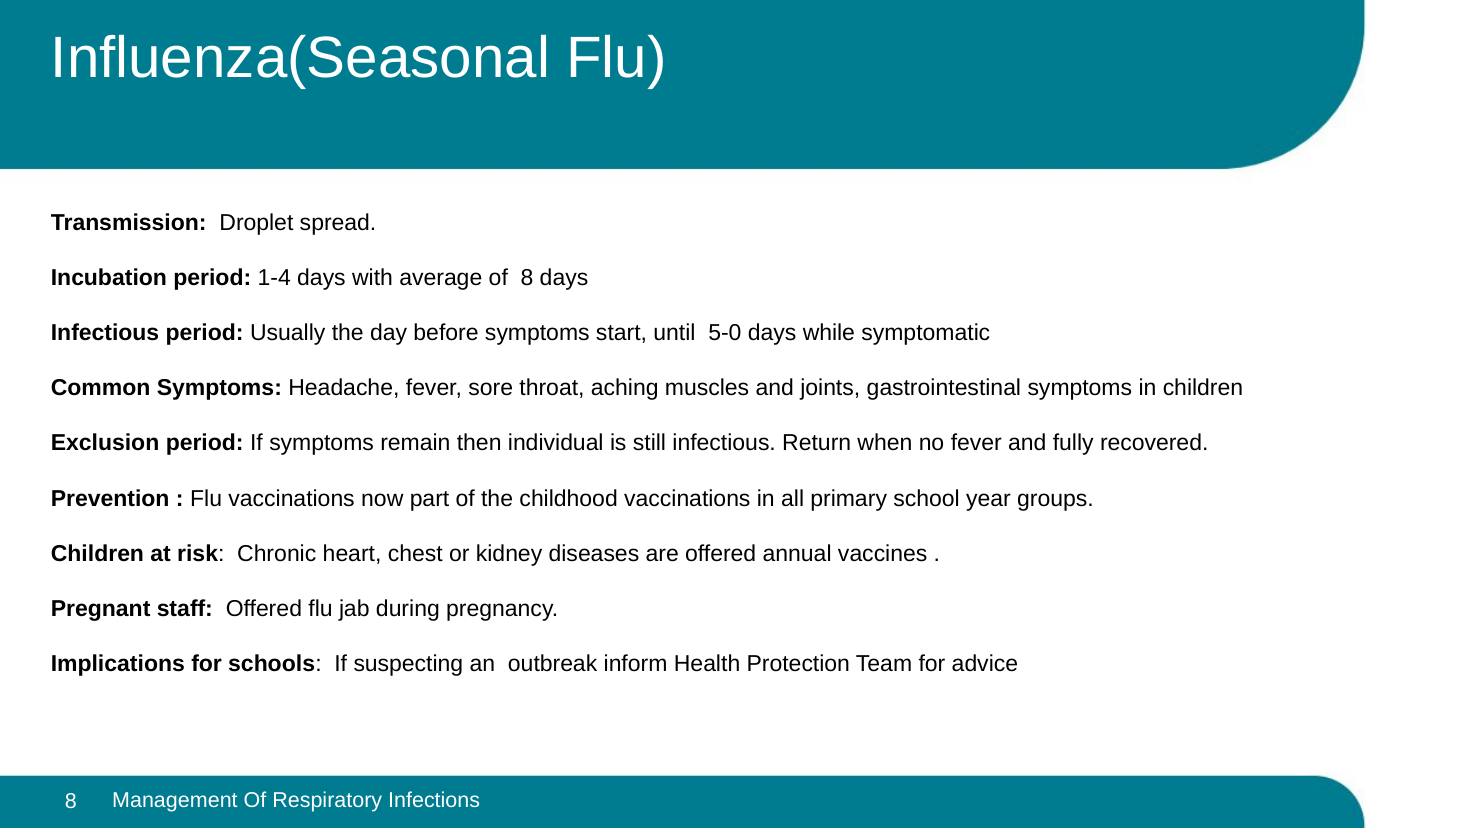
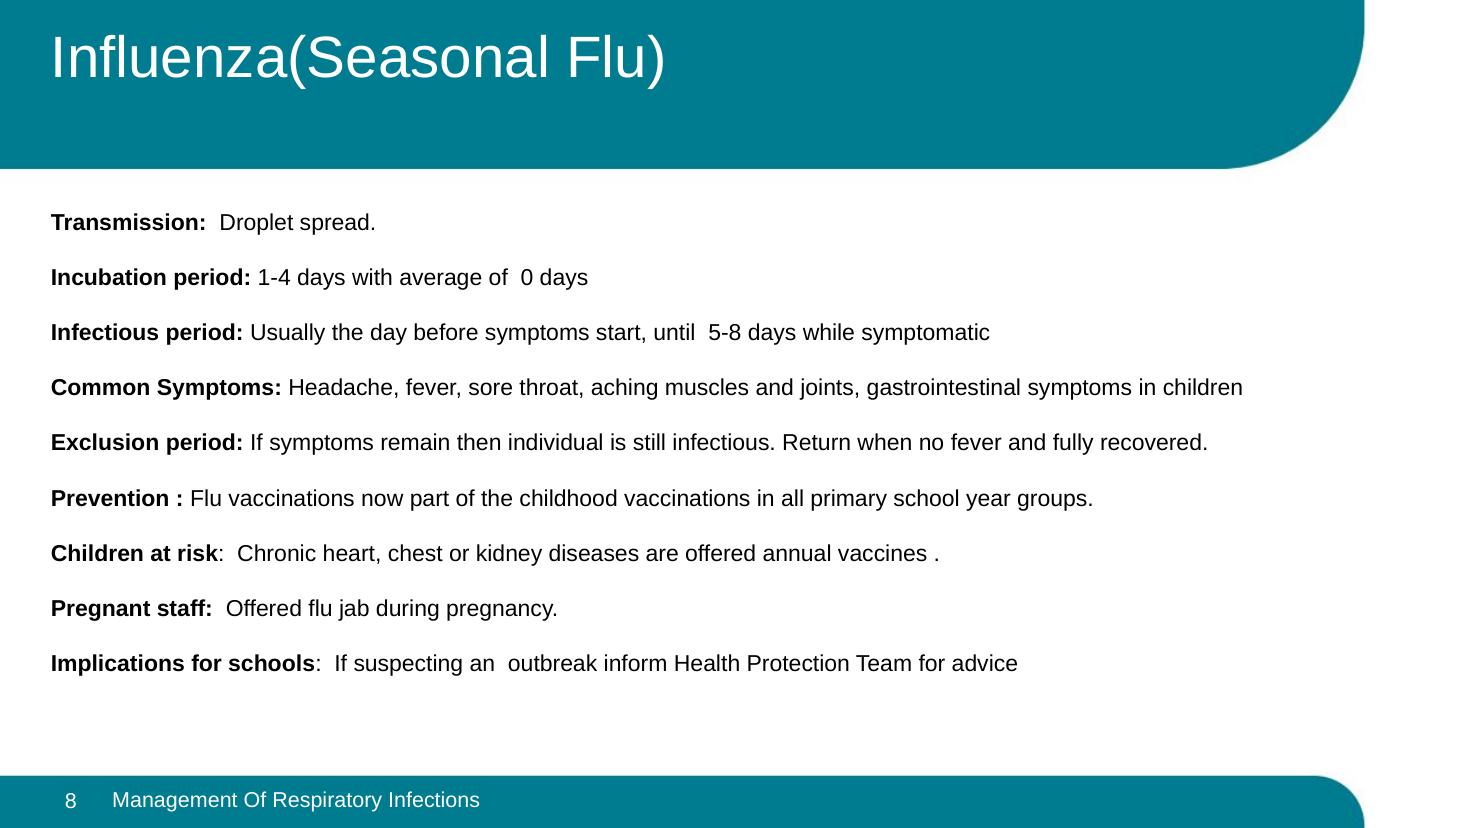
of 8: 8 -> 0 (527, 278)
5-0: 5-0 -> 5-8 (725, 333)
